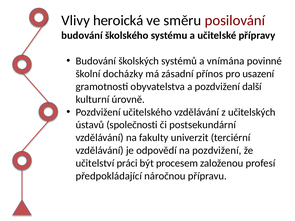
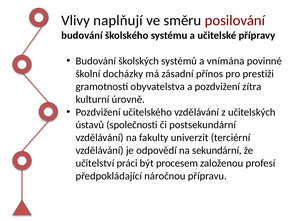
heroická: heroická -> naplňují (118, 20)
usazení: usazení -> prestiži (258, 74)
další: další -> zítra (252, 87)
na pozdvižení: pozdvižení -> sekundární (217, 151)
